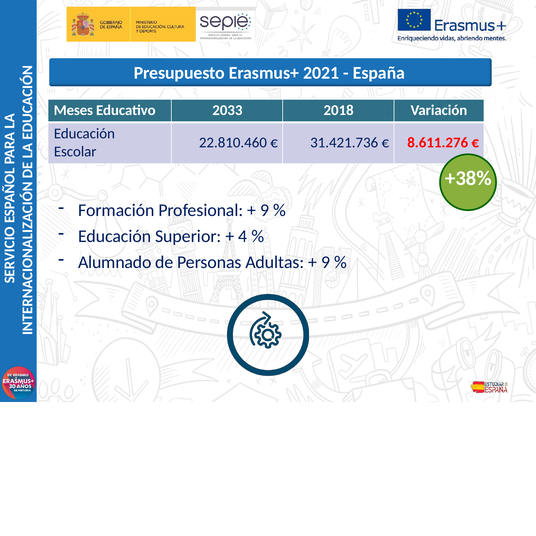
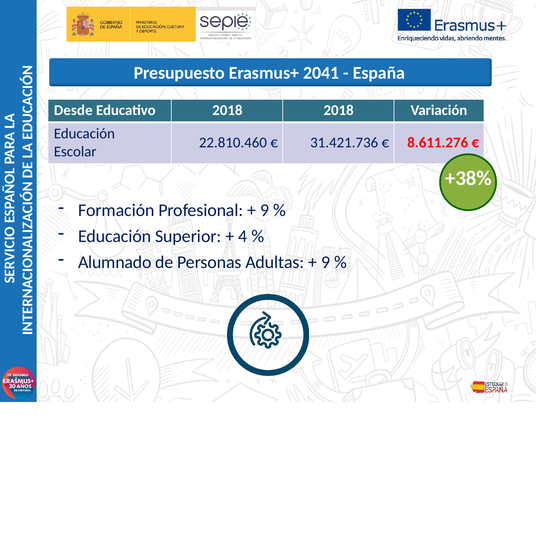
2021: 2021 -> 2041 (321, 73)
Meses: Meses -> Desde (73, 110)
Educativo 2033: 2033 -> 2018 (227, 110)
